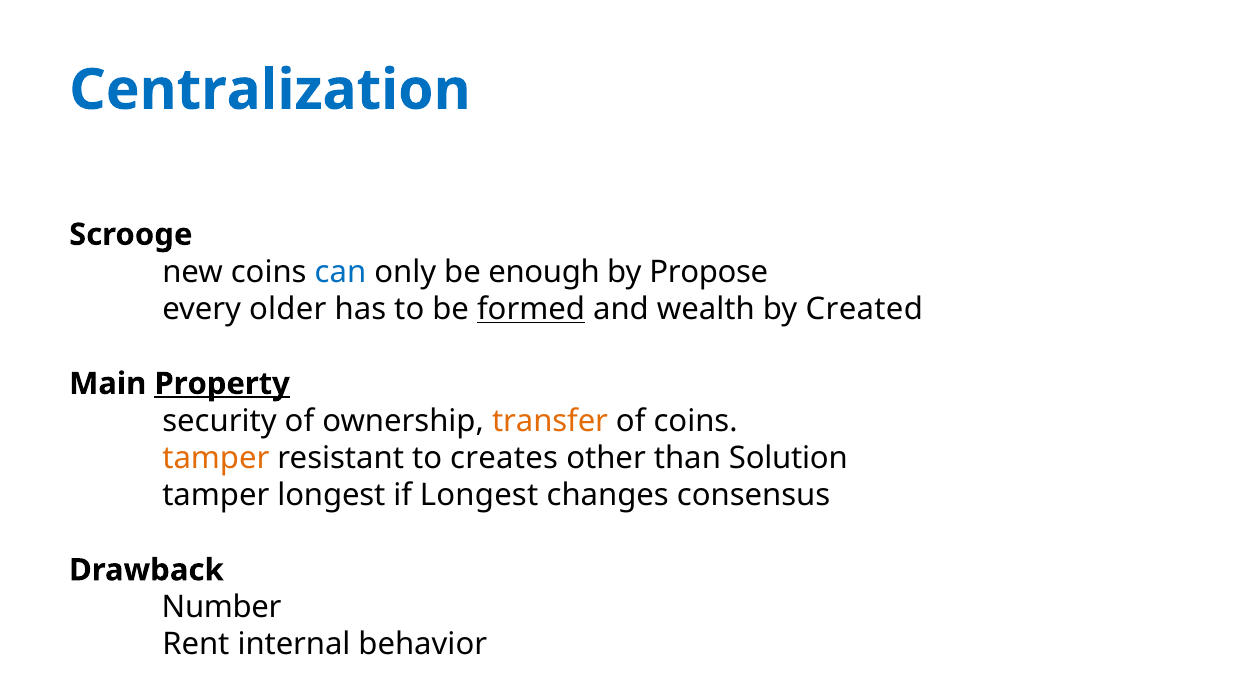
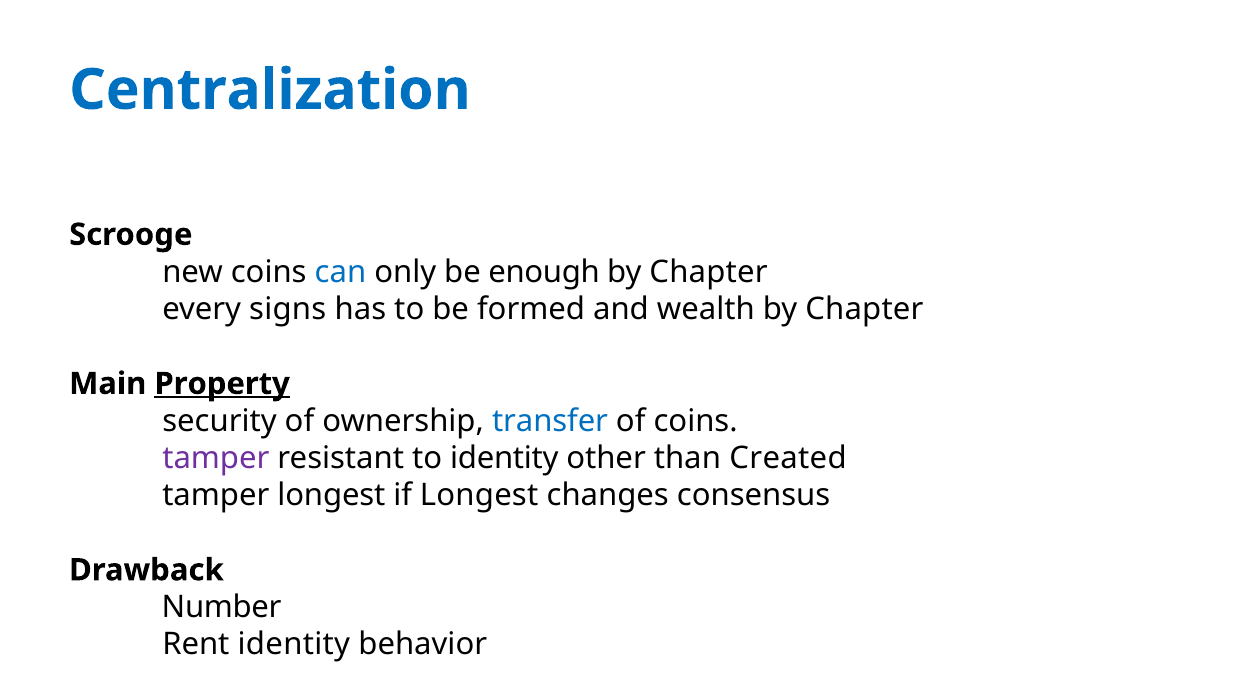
Propose: Propose -> Chapter (709, 272)
older: older -> signs (288, 309)
formed underline: present -> none (531, 309)
Created: Created -> Chapter (864, 309)
transfer colour: orange -> blue (550, 421)
tamper colour: orange -> purple (216, 458)
to creates: creates -> identity (504, 458)
Solution: Solution -> Created (788, 458)
Rent internal: internal -> identity (294, 645)
